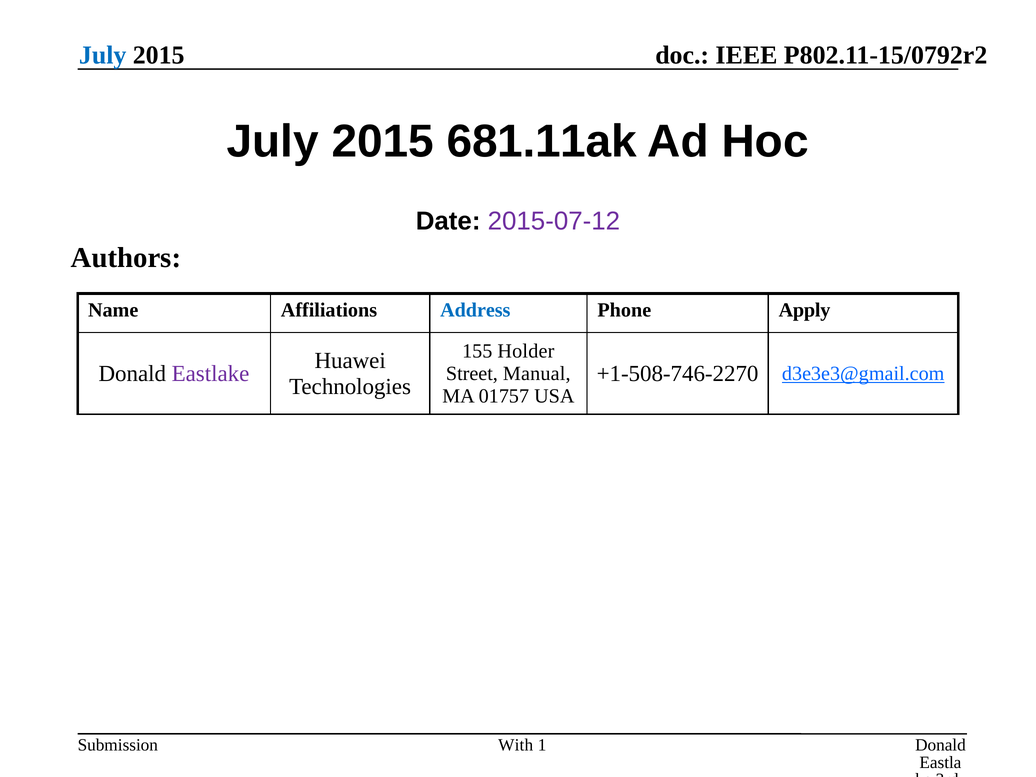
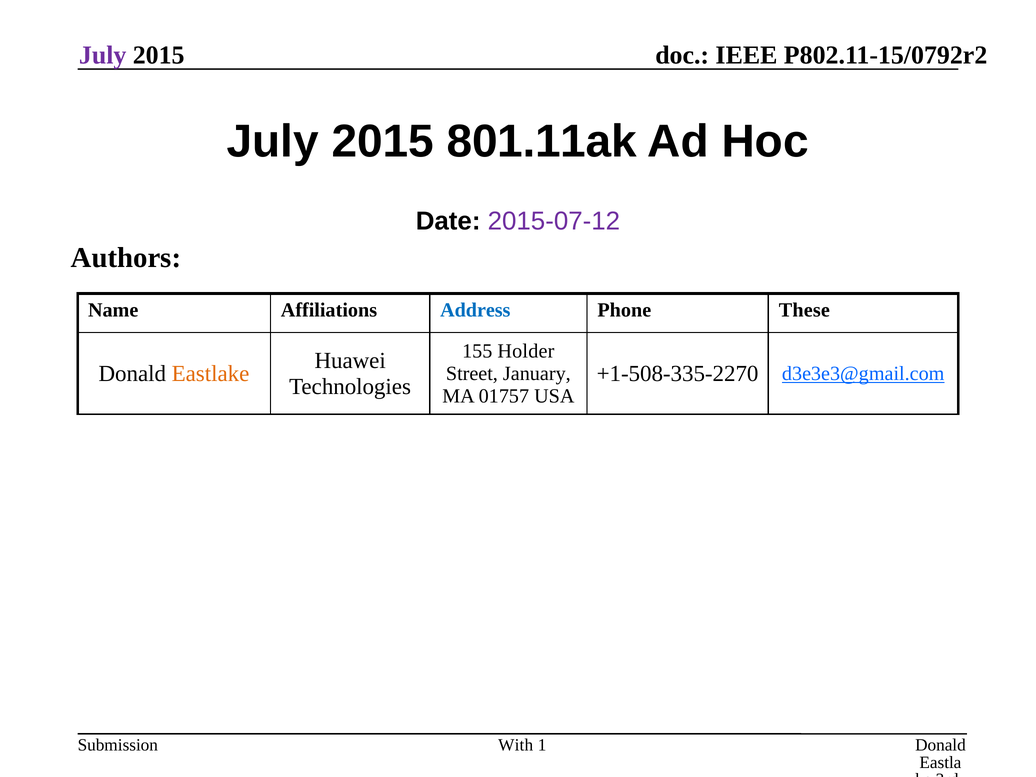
July colour: blue -> purple (103, 55)
681.11ak: 681.11ak -> 801.11ak (542, 141)
Apply: Apply -> These (804, 310)
Eastlake colour: purple -> orange (211, 374)
+1-508-746-2270: +1-508-746-2270 -> +1-508-335-2270 (678, 374)
Manual: Manual -> January (537, 374)
